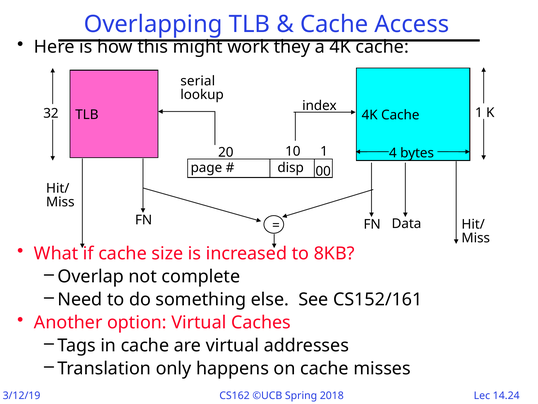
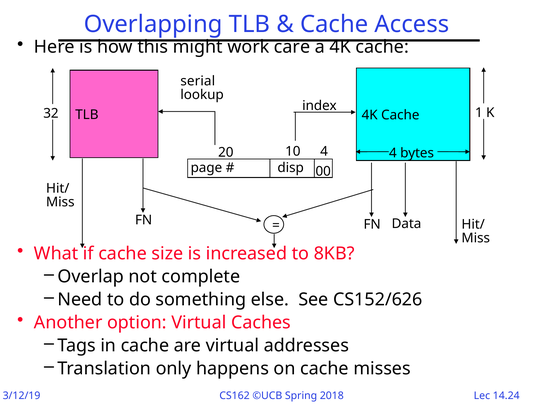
they: they -> care (292, 47)
10 1: 1 -> 4 (324, 151)
CS152/161: CS152/161 -> CS152/626 (378, 299)
